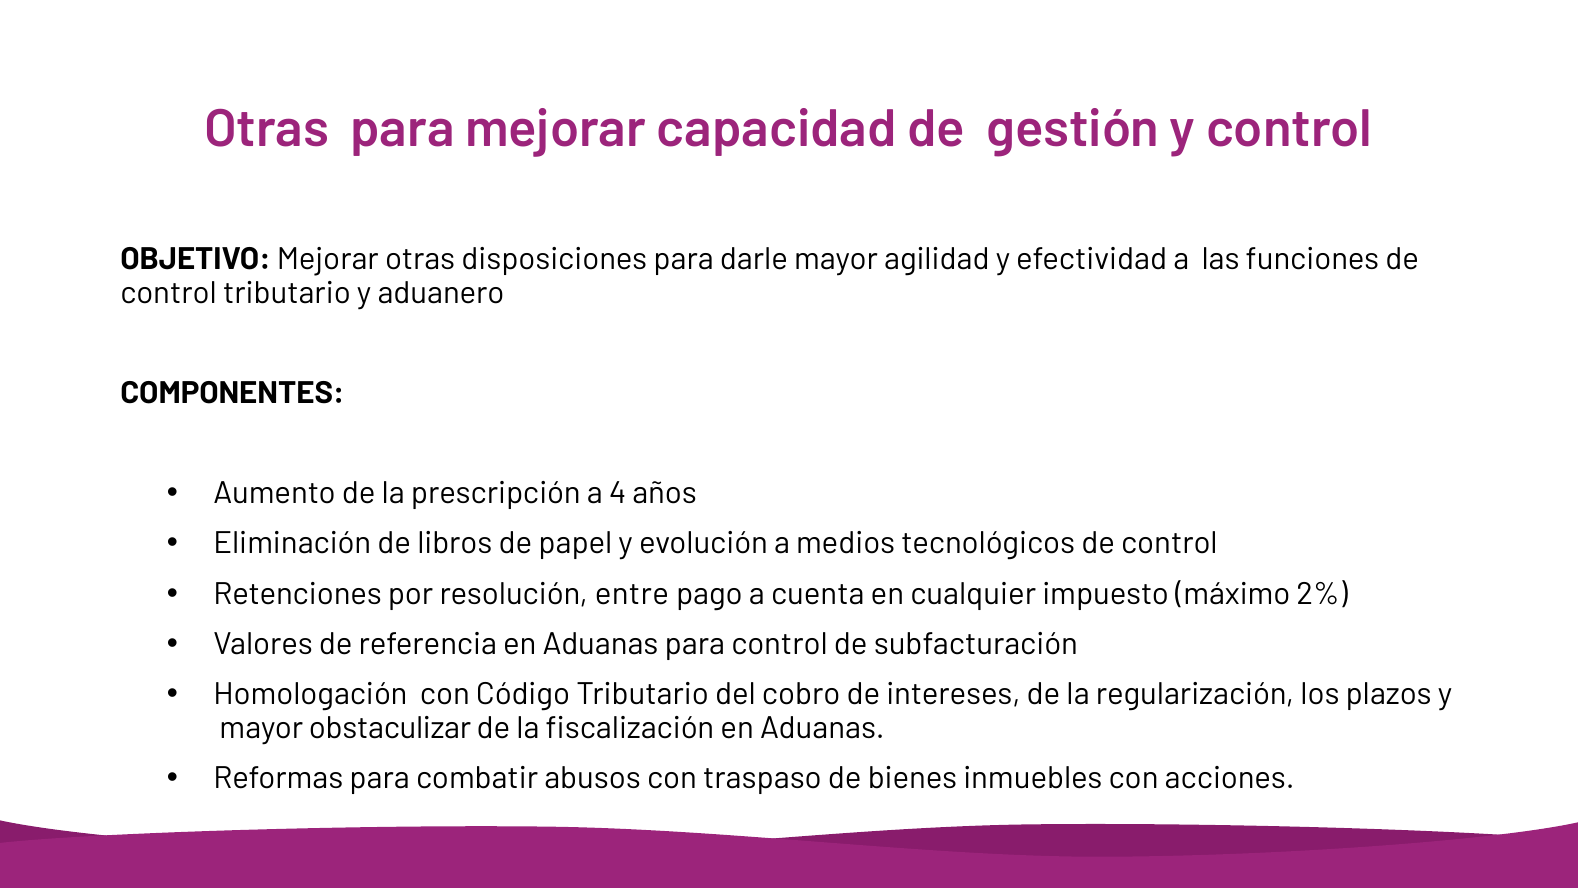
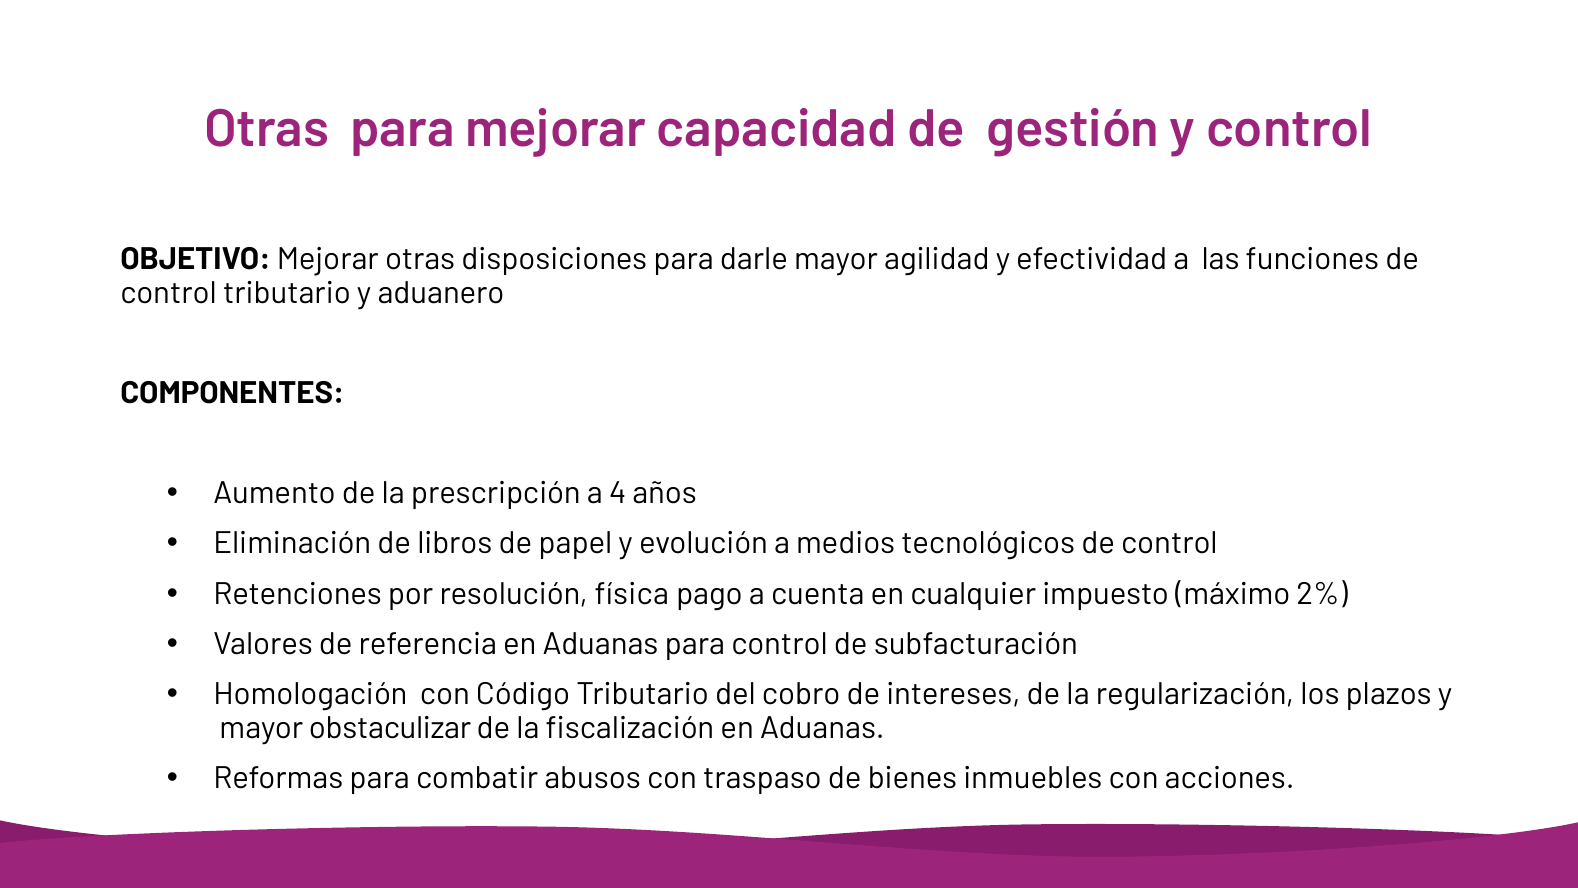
entre: entre -> física (632, 594)
